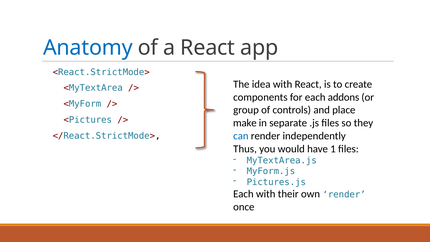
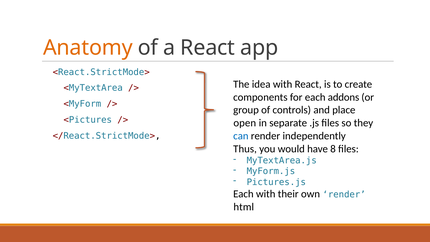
Anatomy colour: blue -> orange (88, 48)
make: make -> open (245, 123)
1: 1 -> 8 (333, 149)
once: once -> html (244, 207)
